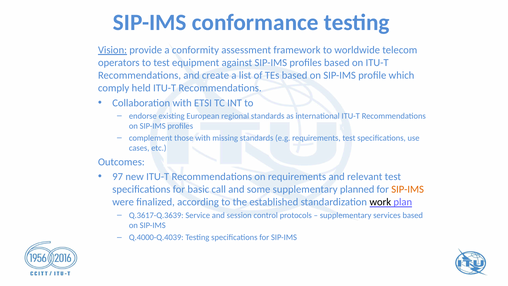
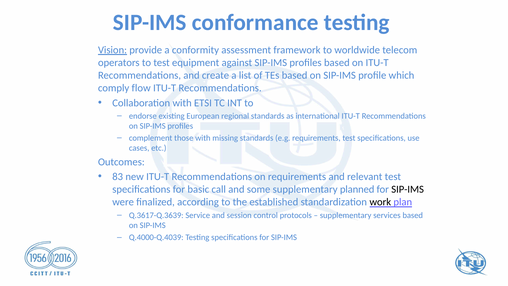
held: held -> flow (141, 88)
97: 97 -> 83 (118, 177)
SIP-IMS colour: orange -> black (408, 189)
